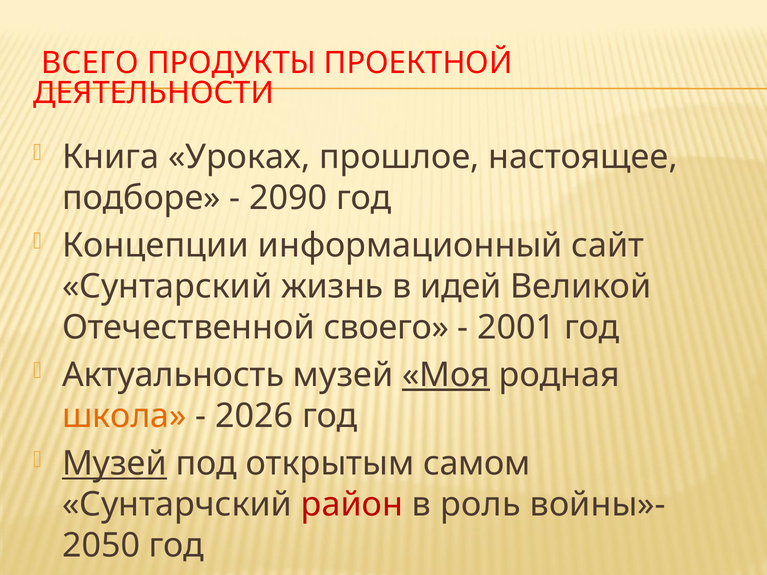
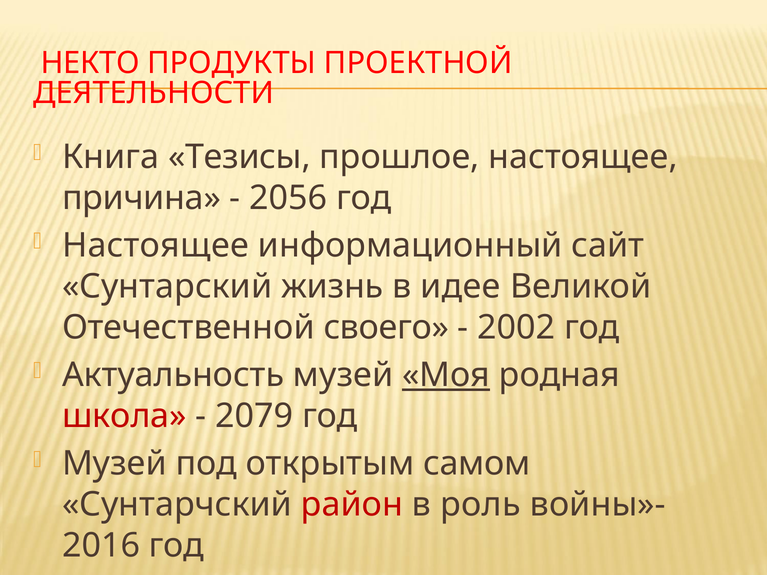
ВСЕГО: ВСЕГО -> НЕКТО (90, 63)
Уроках: Уроках -> Тезисы (239, 157)
подборе: подборе -> причина (141, 198)
2090: 2090 -> 2056 (288, 198)
Концепции: Концепции -> Настоящее (155, 246)
идей: идей -> идее (461, 287)
2001: 2001 -> 2002 (516, 328)
школа colour: orange -> red (124, 416)
2026: 2026 -> 2079 (254, 416)
Музей underline: present -> none (114, 464)
2050: 2050 -> 2016 (101, 546)
